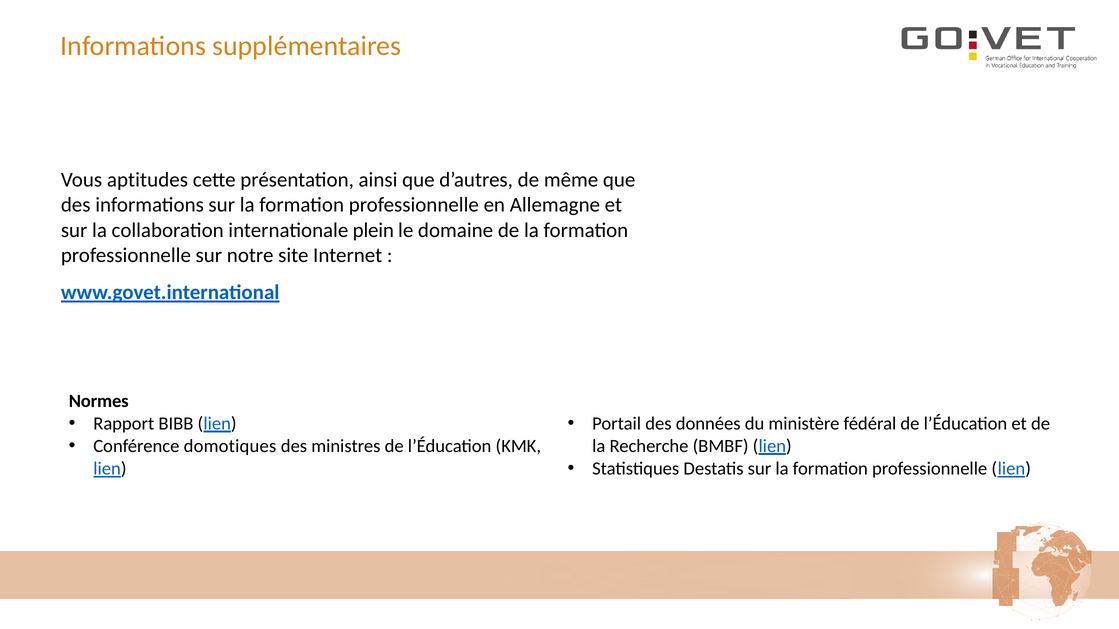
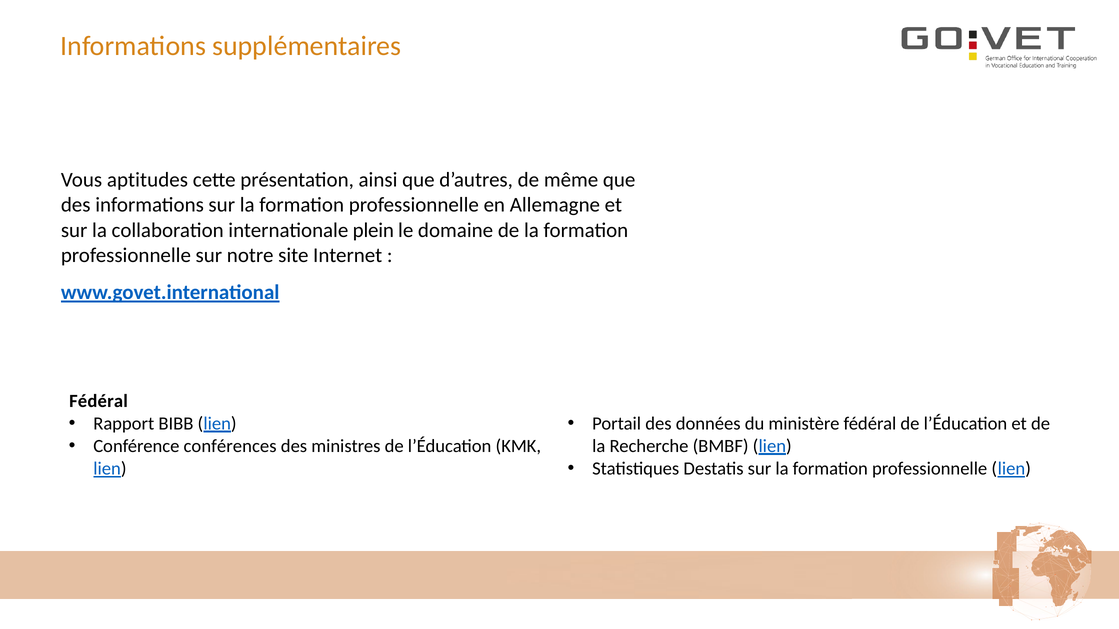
Normes: Normes -> Fédéral (99, 401)
domotiques: domotiques -> conférences (230, 447)
